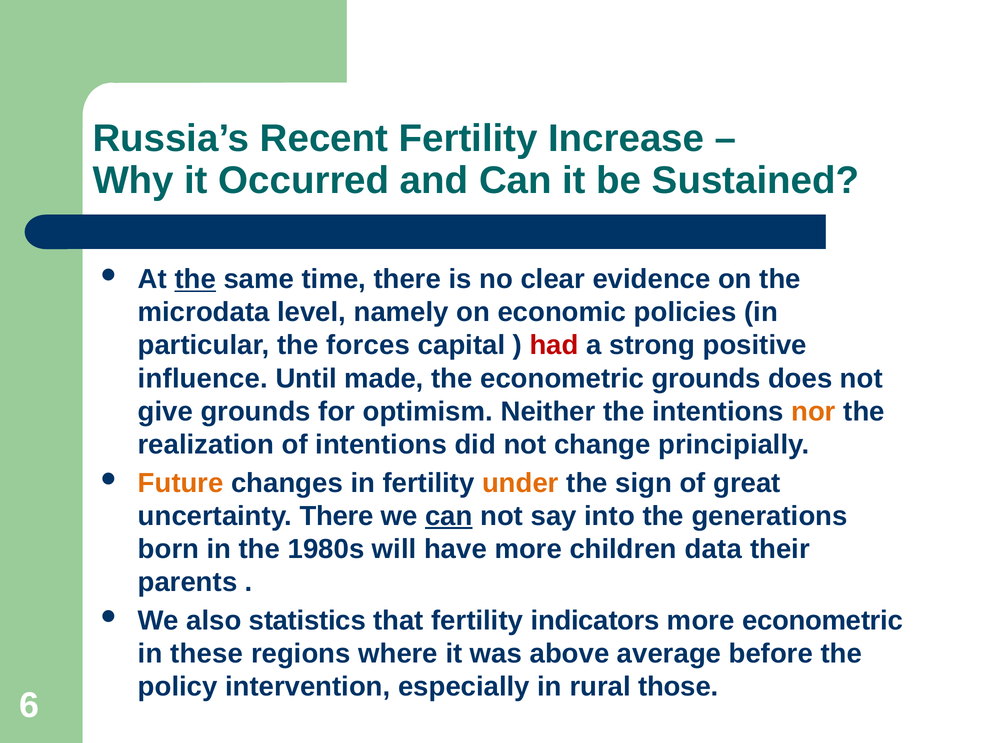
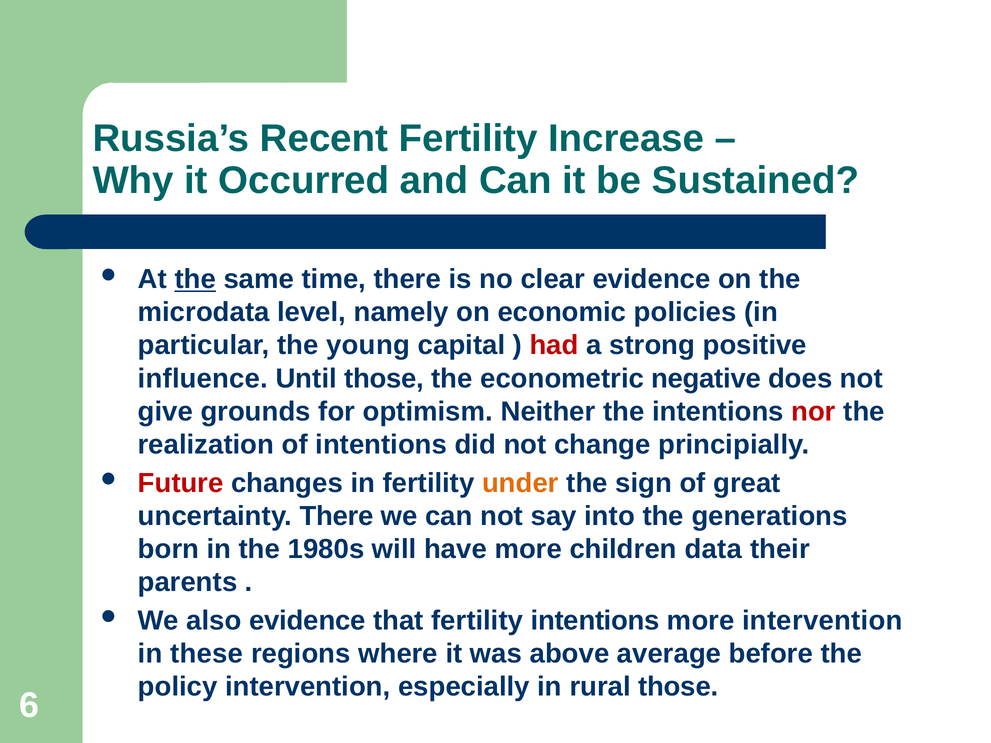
forces: forces -> young (368, 346)
Until made: made -> those (384, 379)
econometric grounds: grounds -> negative (706, 379)
nor colour: orange -> red (814, 412)
Future colour: orange -> red (181, 483)
can underline: present -> none (449, 516)
also statistics: statistics -> evidence (307, 621)
fertility indicators: indicators -> intentions (595, 621)
more econometric: econometric -> intervention (822, 621)
